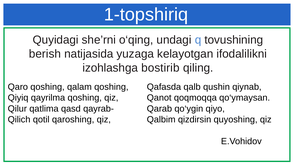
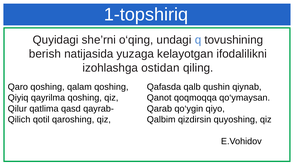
bostirib: bostirib -> ostidan (160, 68)
